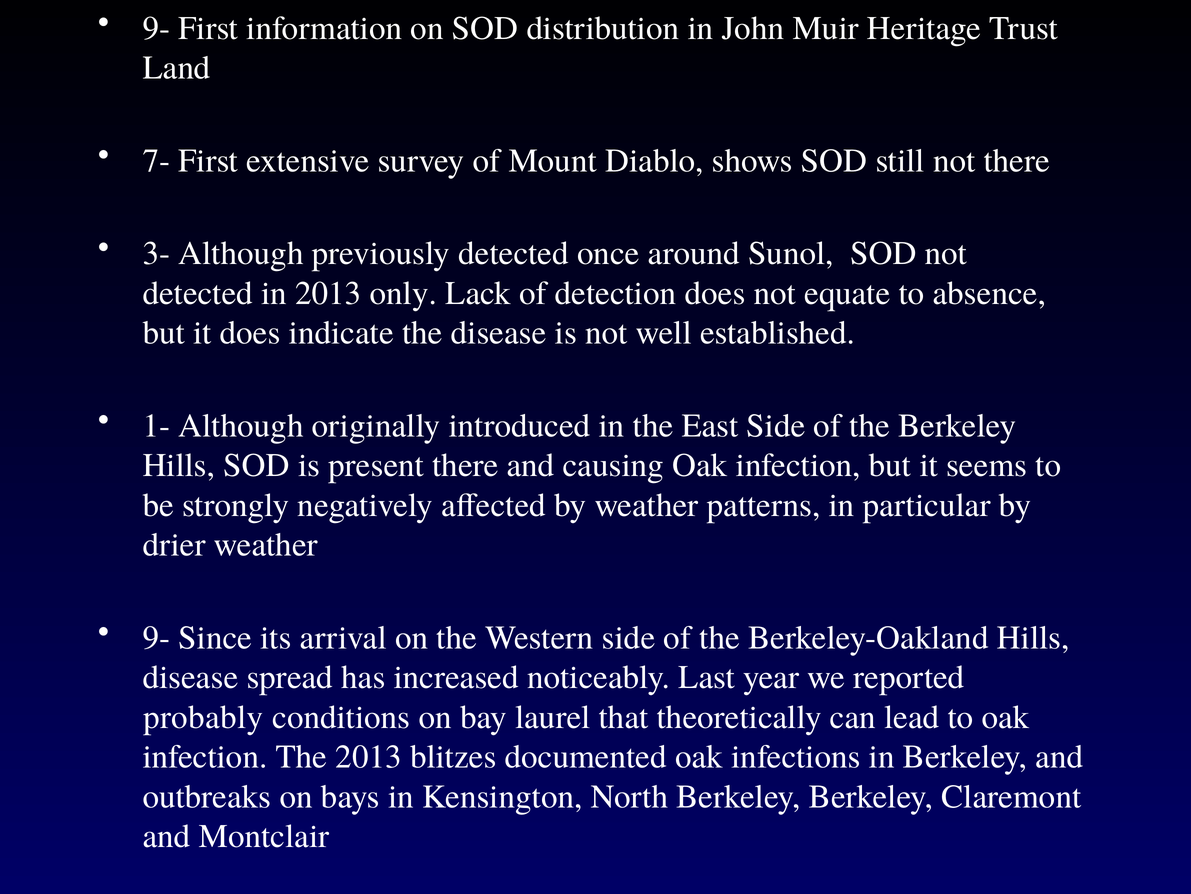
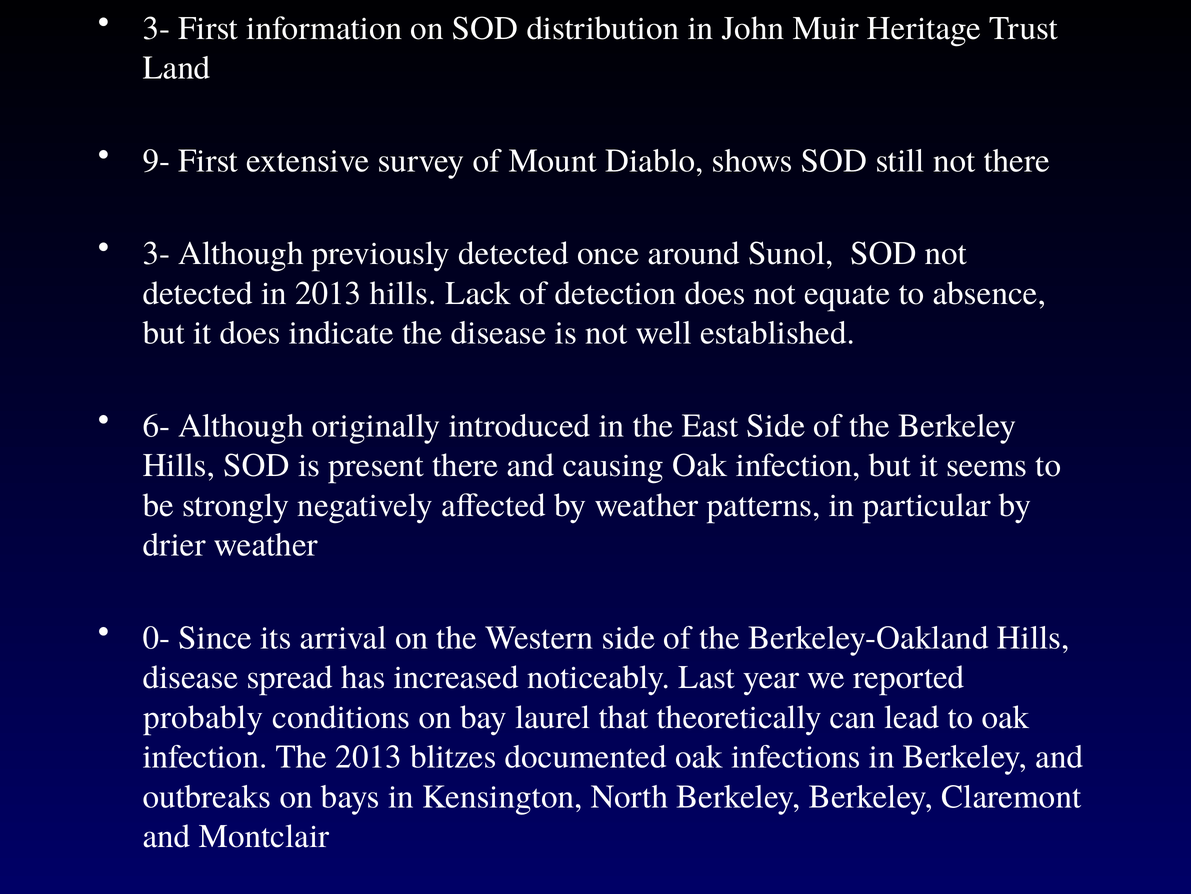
9-: 9- -> 3- (156, 28)
7-: 7- -> 9- (156, 161)
2013 only: only -> hills (403, 293)
1-: 1- -> 6- (156, 425)
9-: 9- -> 0- (156, 637)
